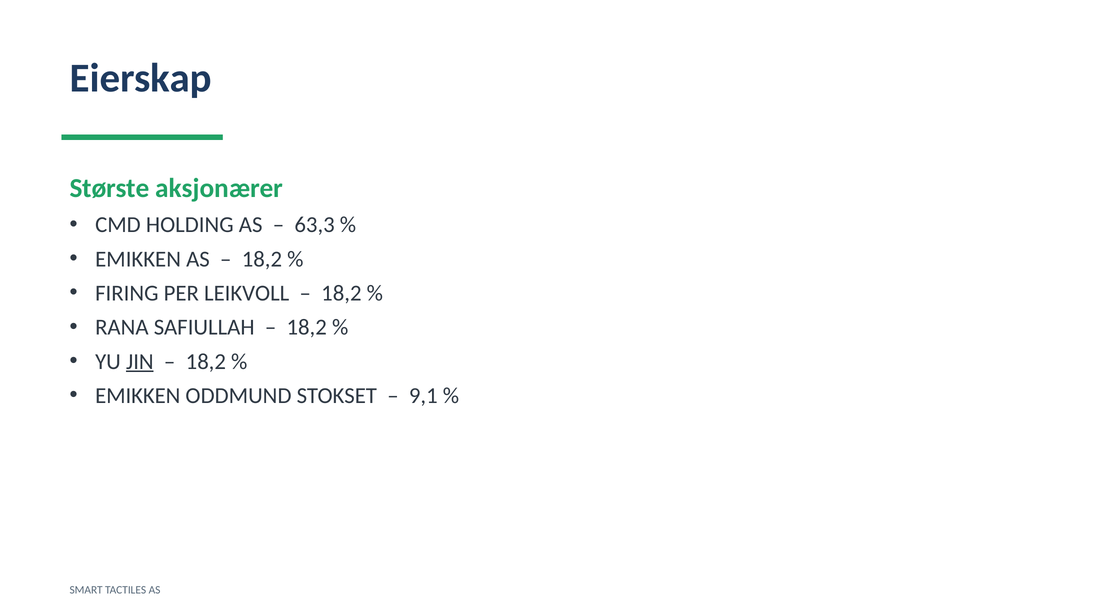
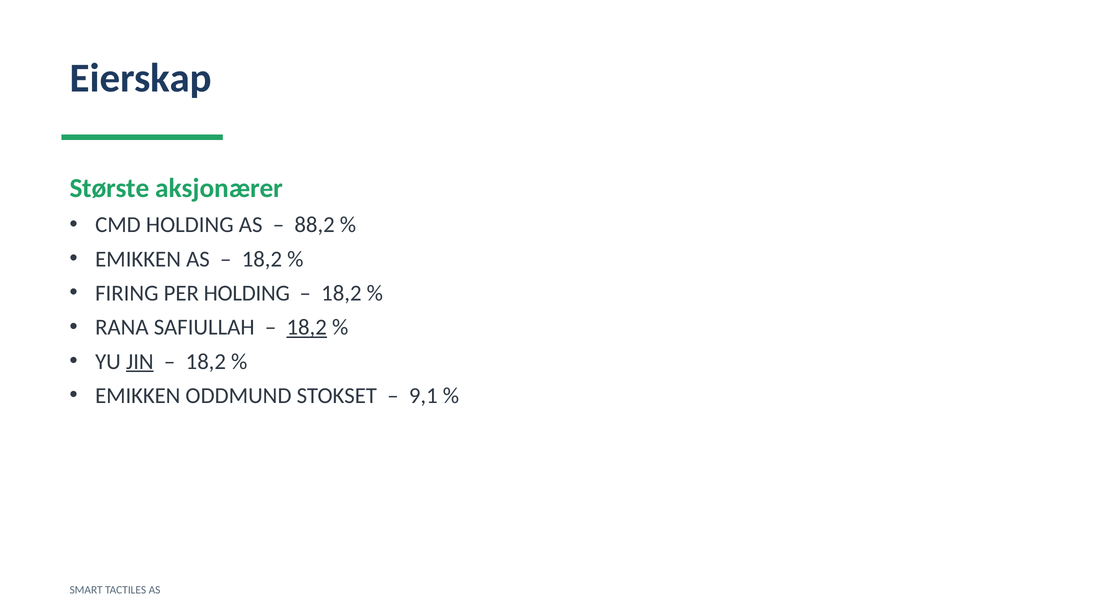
63,3: 63,3 -> 88,2 (315, 225)
PER LEIKVOLL: LEIKVOLL -> HOLDING (247, 293)
18,2 underline: none -> present (307, 327)
